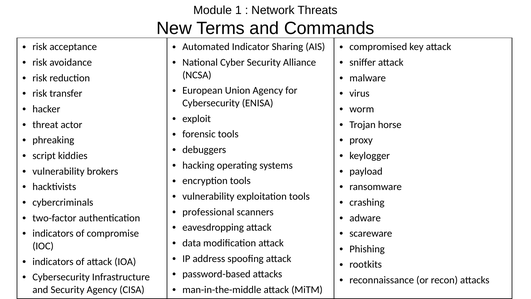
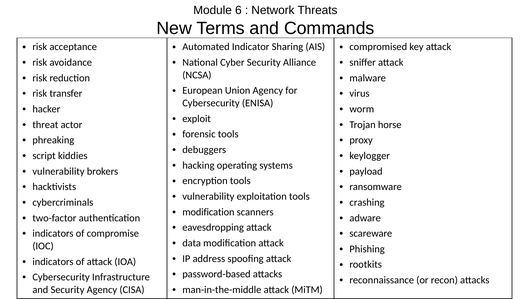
1: 1 -> 6 (238, 10)
professional: professional -> modification (208, 212)
